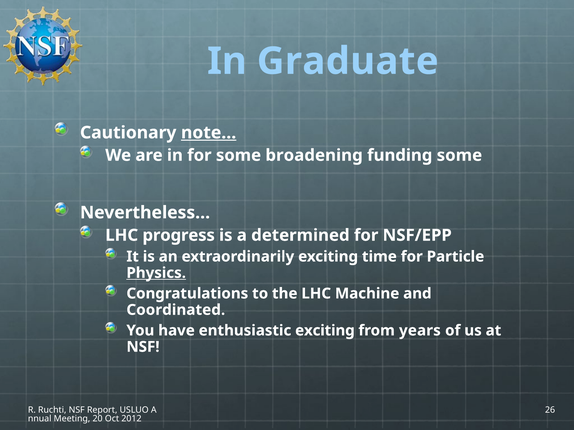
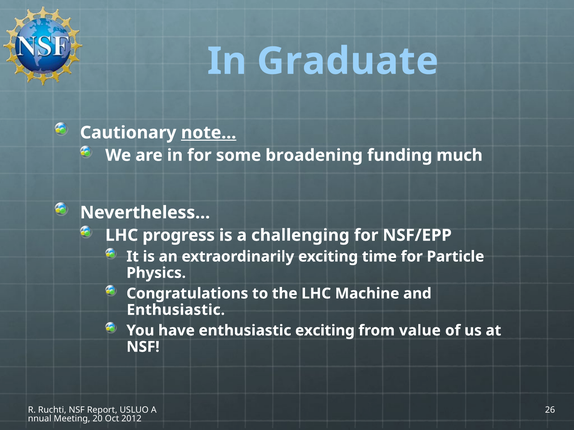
funding some: some -> much (460, 155)
determined: determined -> challenging (300, 236)
Physics underline: present -> none (156, 273)
Coordinated: Coordinated -> Enthusiastic (176, 310)
years: years -> value (420, 331)
